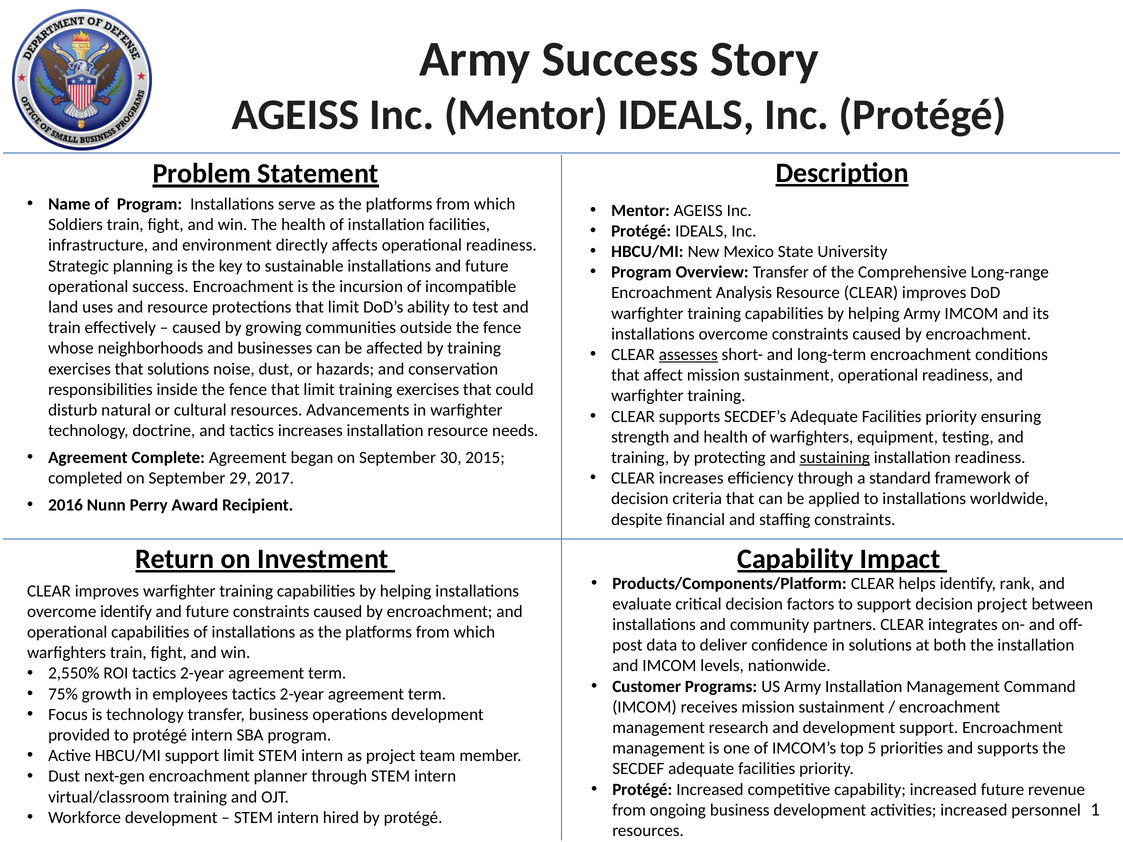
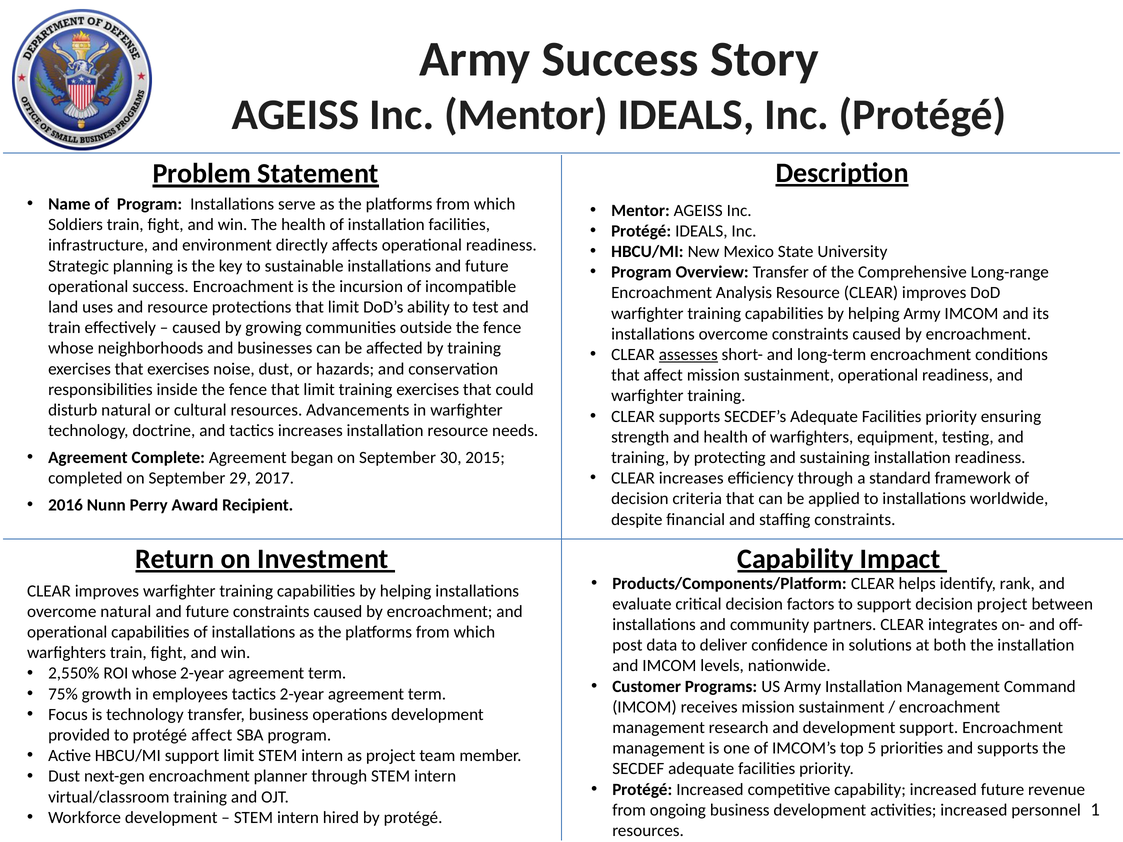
that solutions: solutions -> exercises (178, 369)
sustaining underline: present -> none (835, 458)
overcome identify: identify -> natural (126, 612)
ROI tactics: tactics -> whose (154, 674)
protégé intern: intern -> affect (212, 735)
